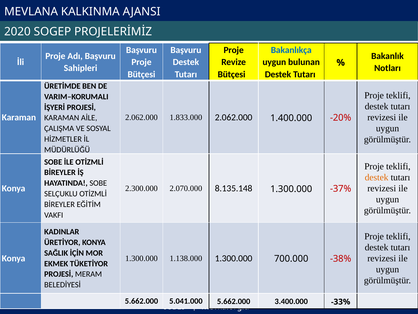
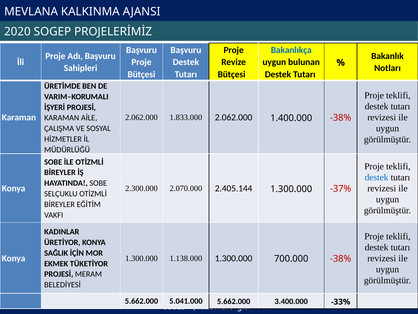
1.400.000 -20%: -20% -> -38% (341, 117)
destek colour: orange -> blue (377, 177)
8.135.148: 8.135.148 -> 2.405.144 (234, 188)
